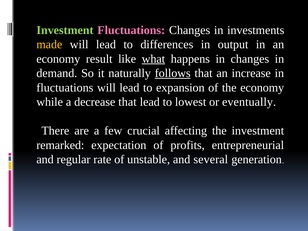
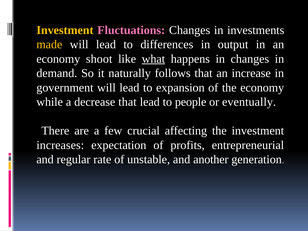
Investment colour: light green -> yellow (65, 30)
result: result -> shoot (99, 59)
follows underline: present -> none (173, 73)
fluctuations: fluctuations -> government (65, 88)
lowest: lowest -> people (191, 102)
remarked: remarked -> increases (60, 145)
several: several -> another (211, 159)
